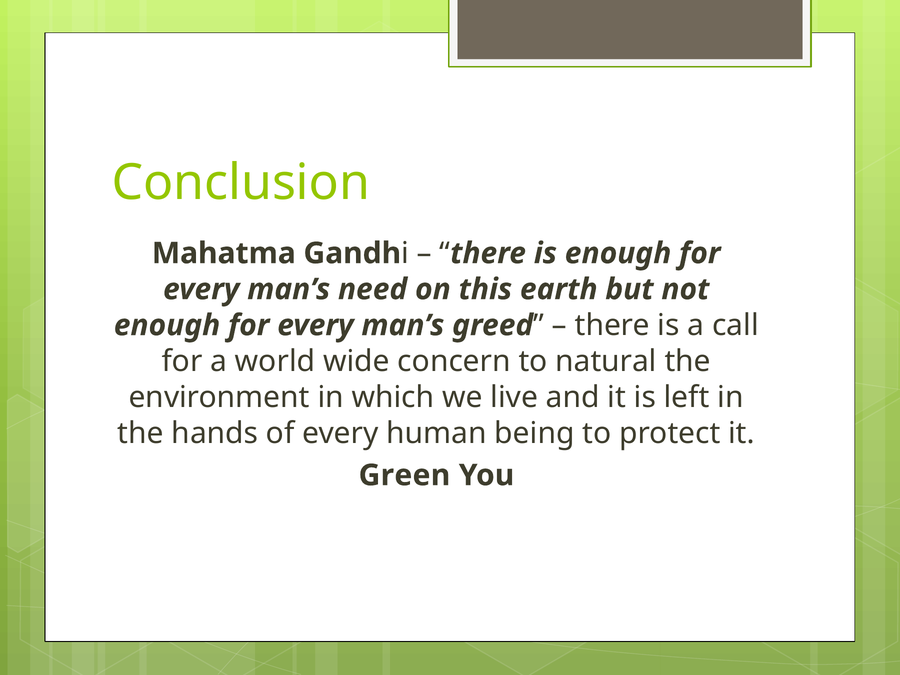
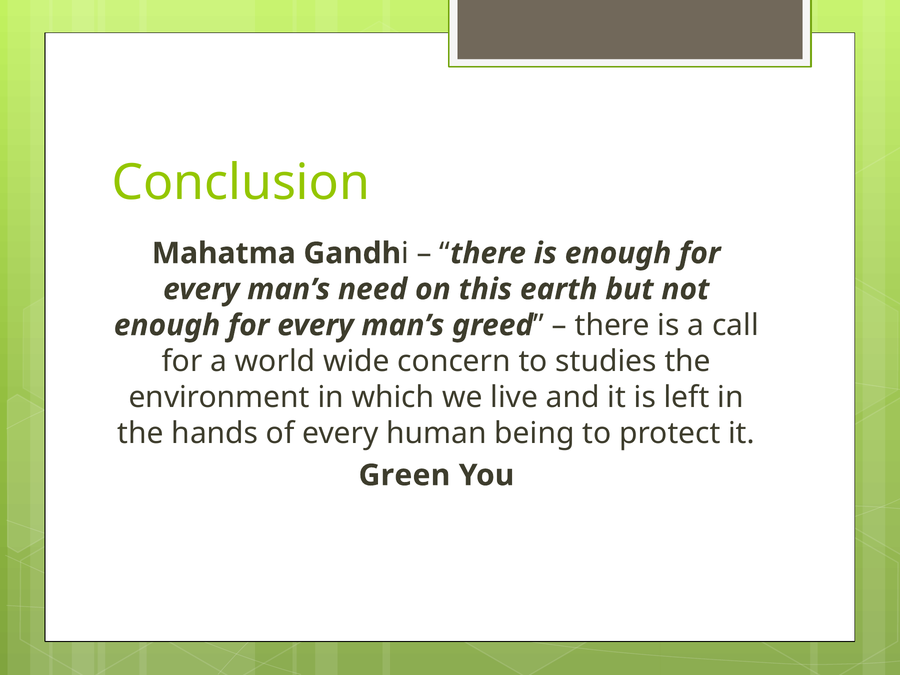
natural: natural -> studies (606, 361)
